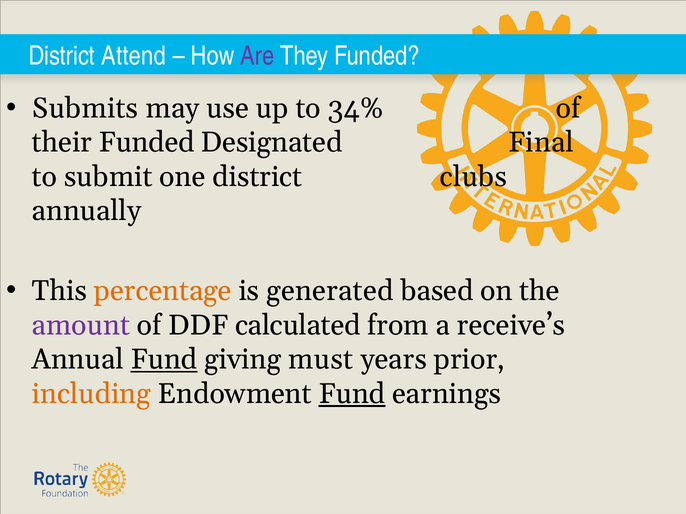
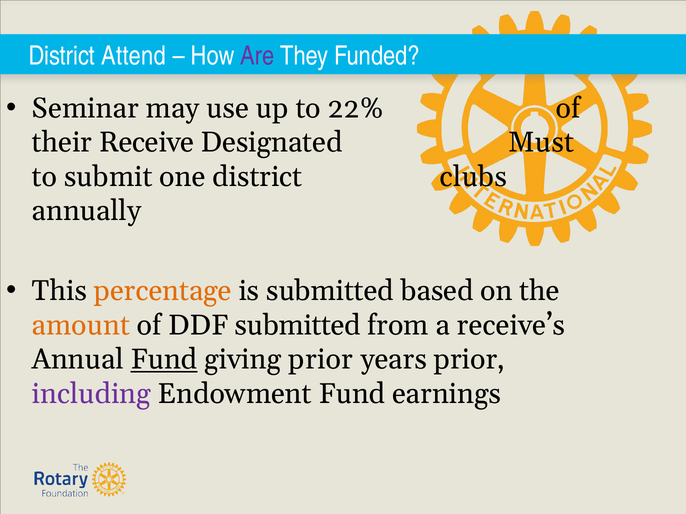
Submits: Submits -> Seminar (85, 108)
34%: 34% -> 22% (356, 108)
their Funded: Funded -> Receive (147, 143)
Final: Final -> Must (541, 143)
is generated: generated -> submitted (330, 291)
amount colour: purple -> orange (81, 326)
DDF calculated: calculated -> submitted (298, 326)
giving must: must -> prior (321, 360)
including colour: orange -> purple (91, 394)
Fund underline: present -> none (352, 394)
